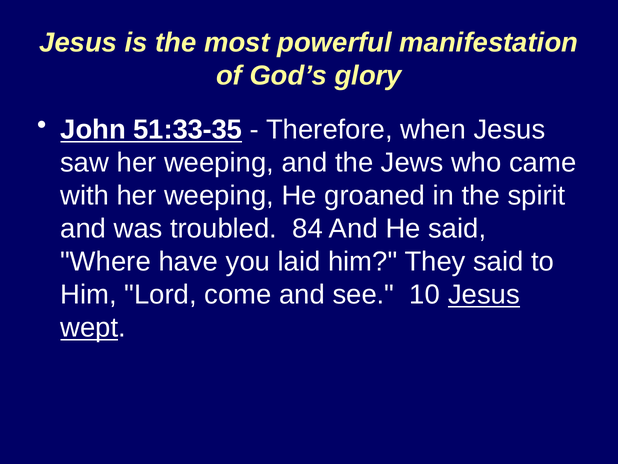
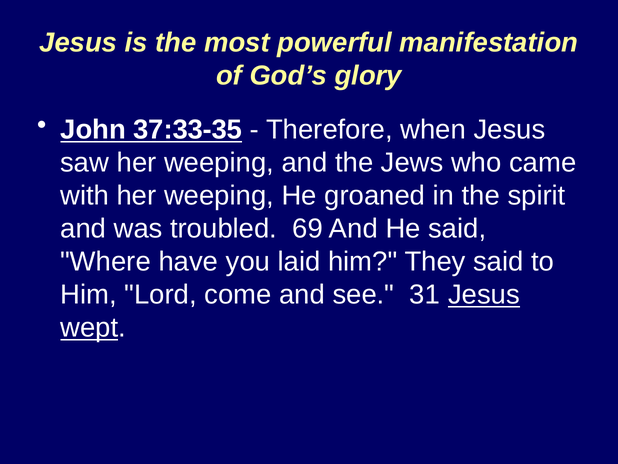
51:33-35: 51:33-35 -> 37:33-35 (188, 130)
84: 84 -> 69 (308, 229)
10: 10 -> 31 (425, 294)
